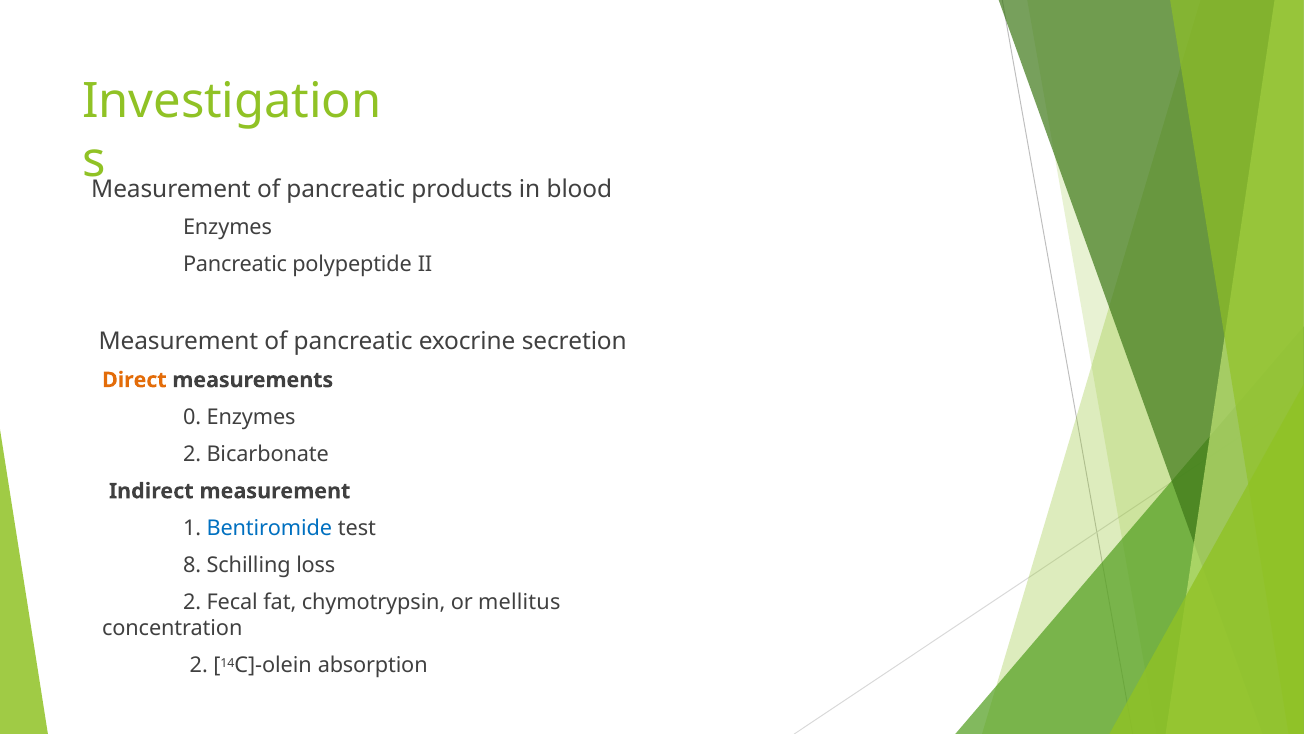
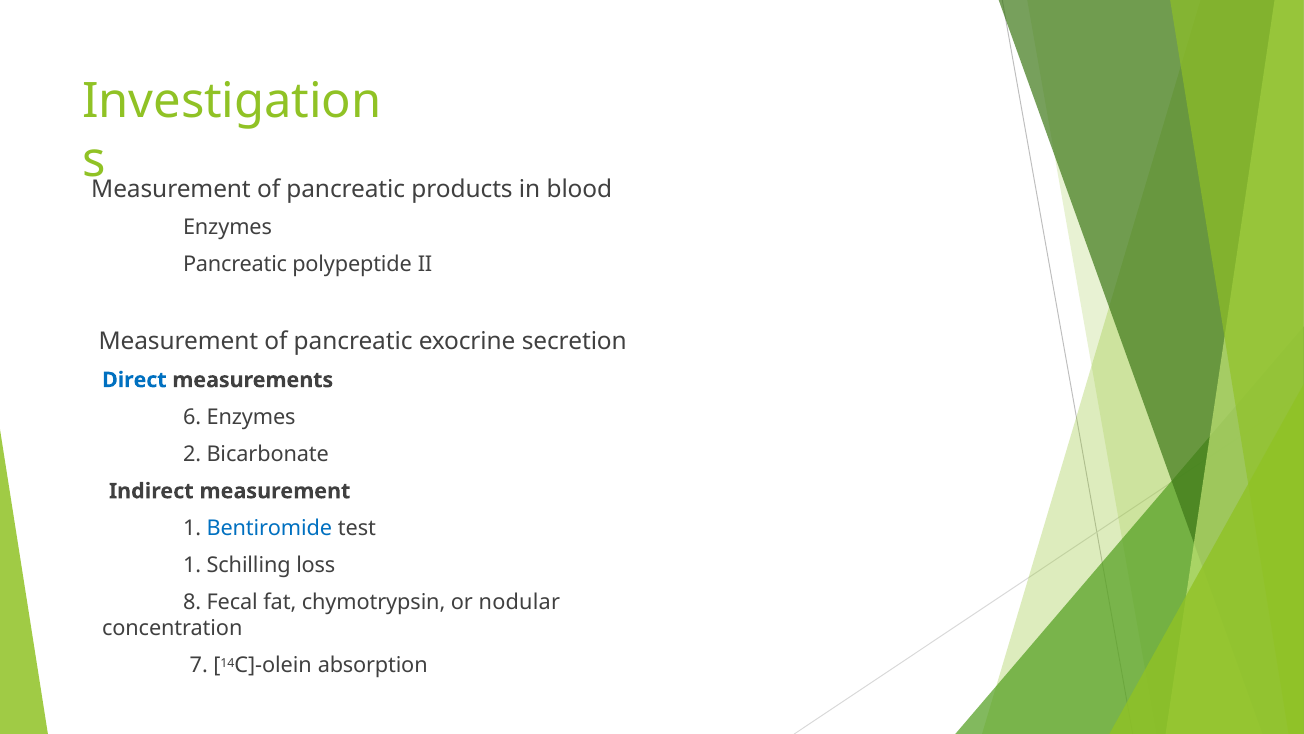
Direct colour: orange -> blue (134, 380)
0: 0 -> 6 (192, 417)
8: 8 -> 1 (192, 565)
2: 2 -> 8 (192, 602)
mellitus: mellitus -> nodular (519, 602)
2: 2 -> 7 (199, 665)
